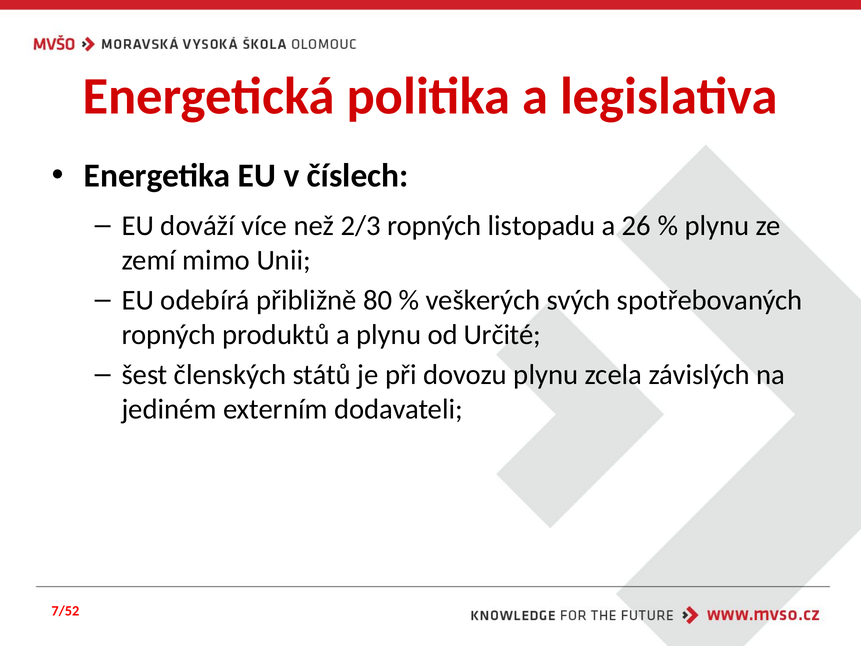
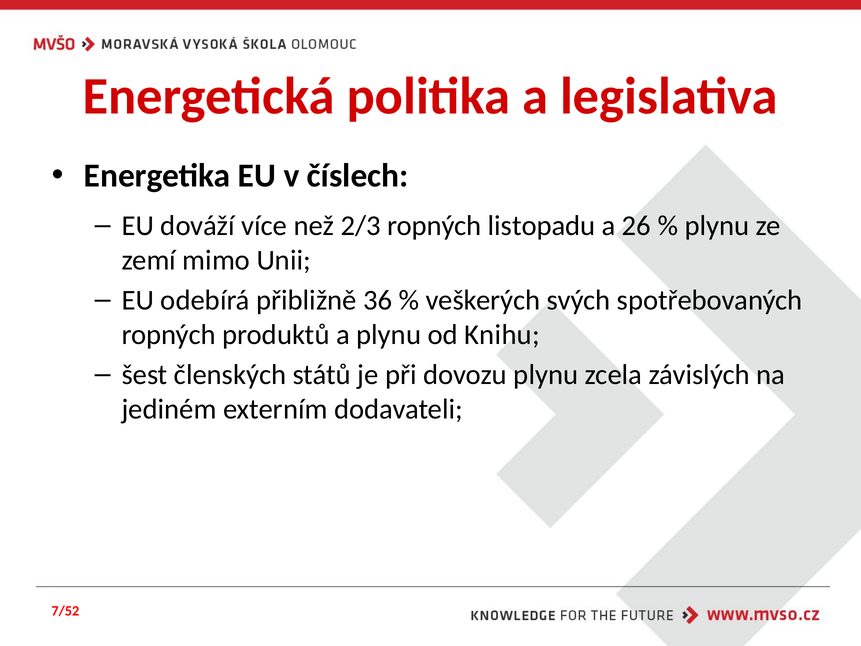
80: 80 -> 36 (378, 300)
Určité: Určité -> Knihu (502, 335)
